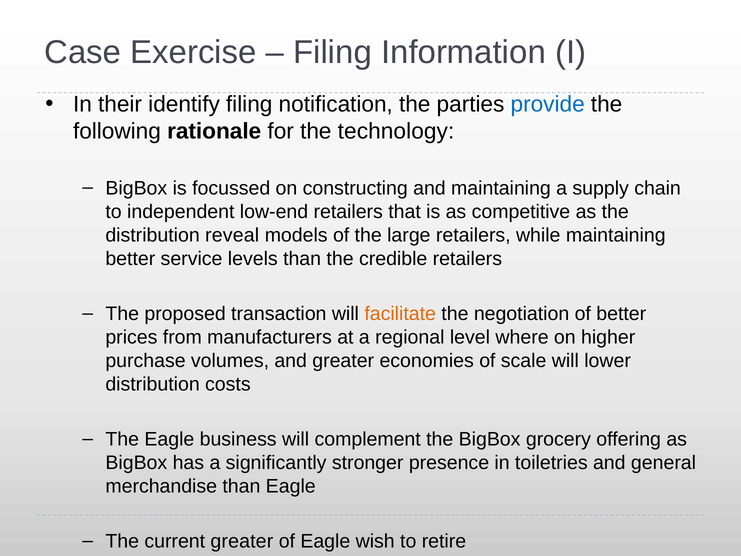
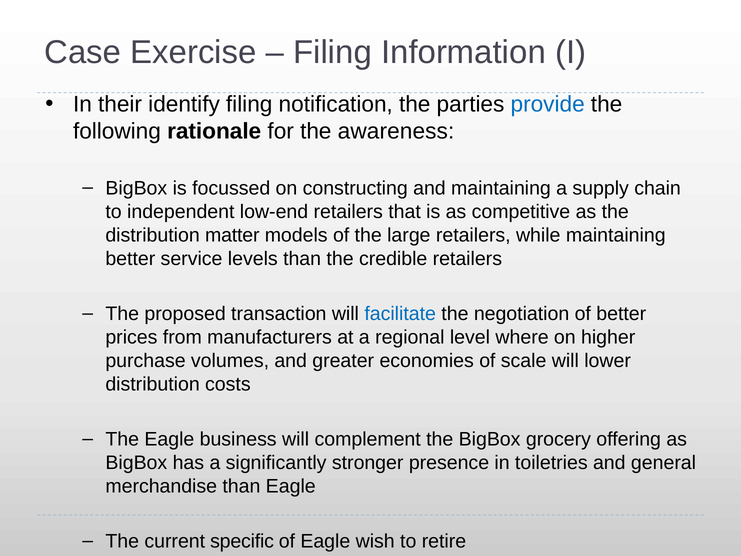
technology: technology -> awareness (396, 131)
reveal: reveal -> matter (232, 235)
facilitate colour: orange -> blue (400, 314)
current greater: greater -> specific (242, 541)
